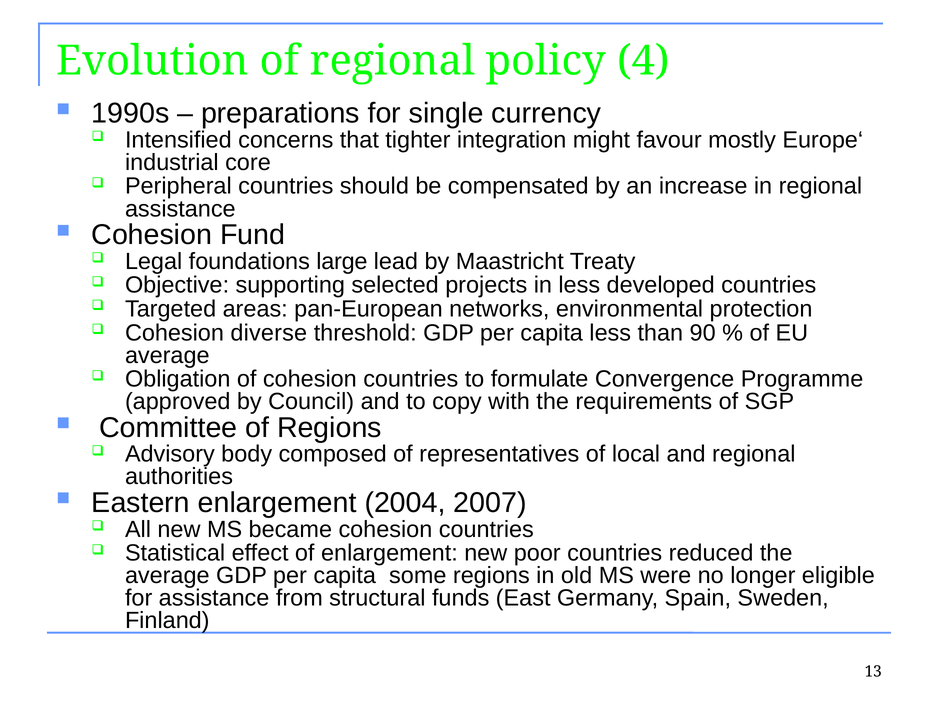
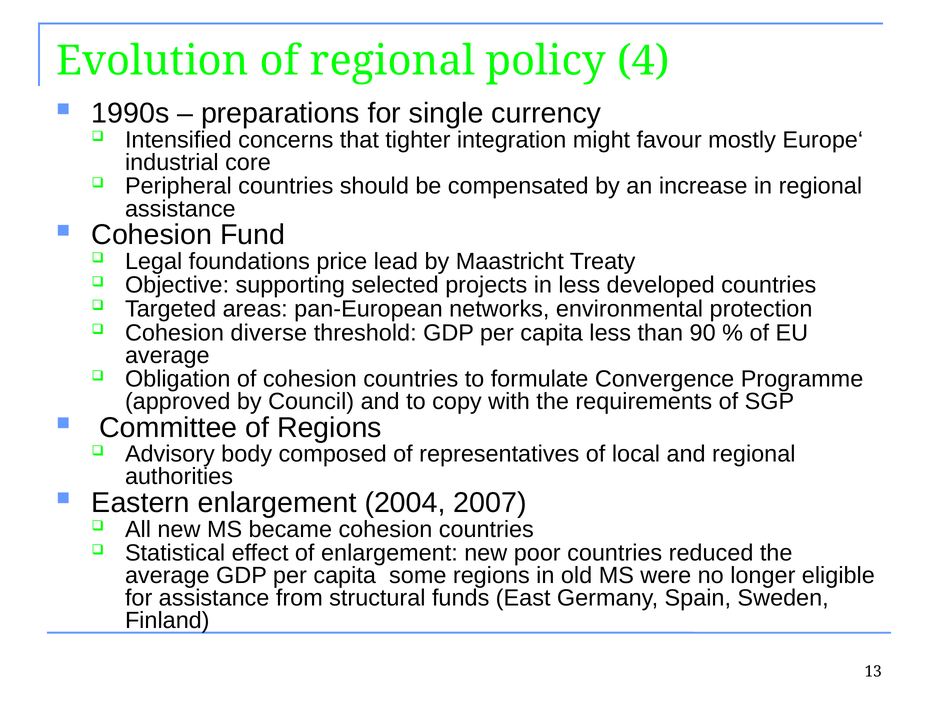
large: large -> price (342, 262)
